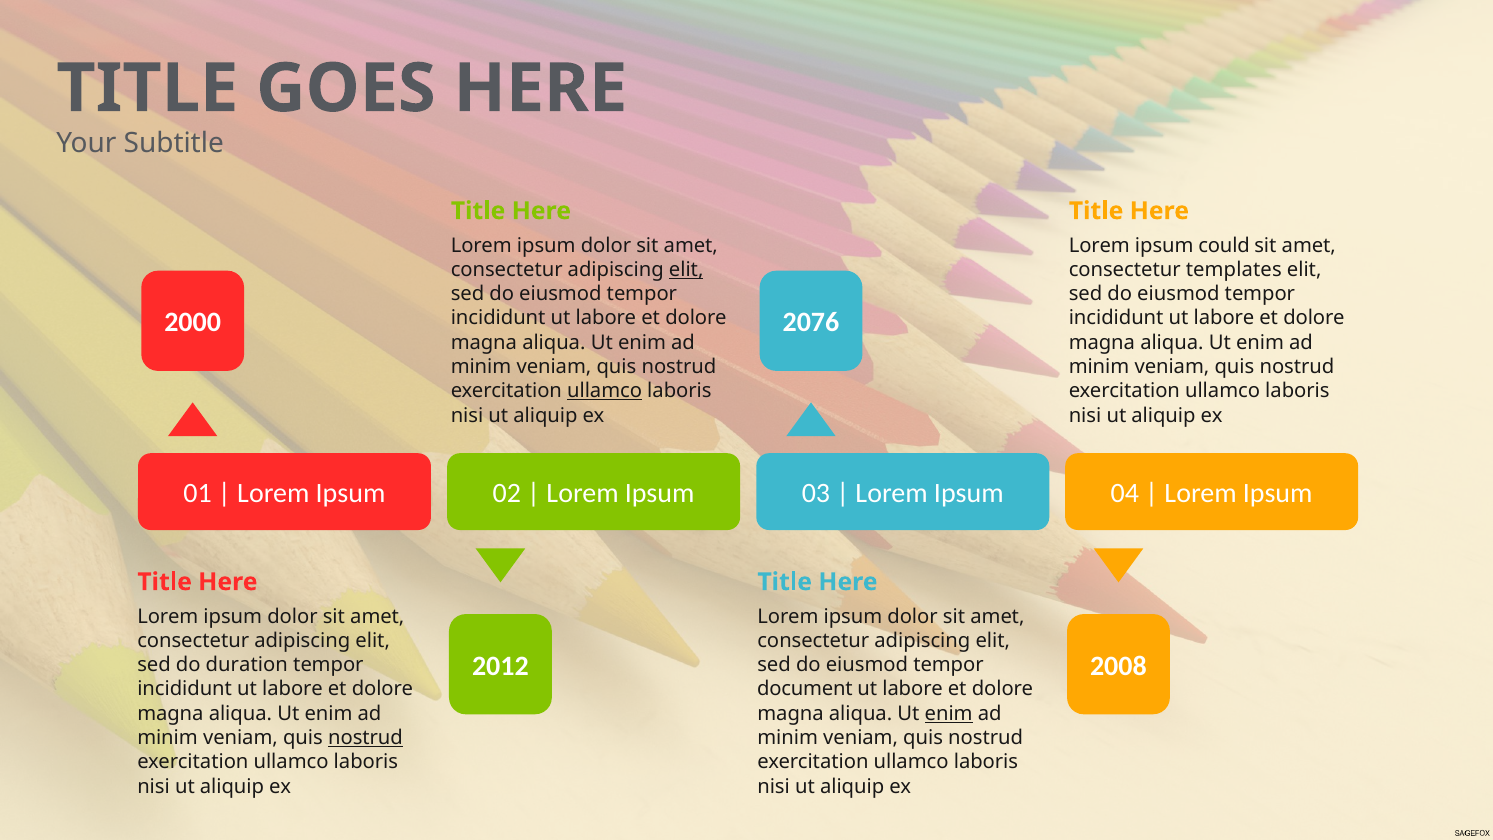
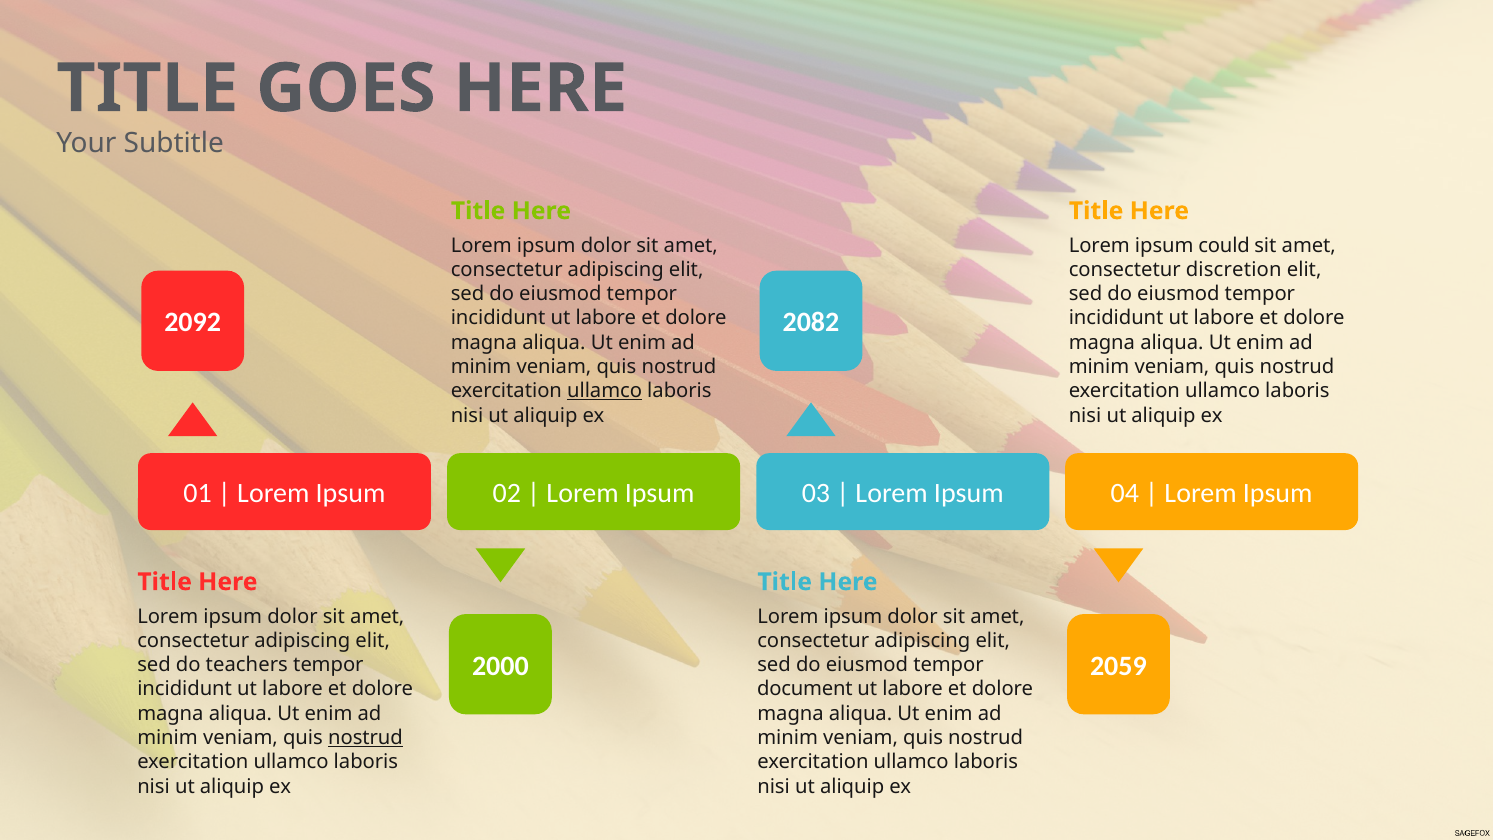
elit underline: present -> none (686, 270)
templates: templates -> discretion (1234, 270)
2000: 2000 -> 2092 (193, 323)
2076: 2076 -> 2082 (811, 323)
2012: 2012 -> 2000 (500, 666)
2008: 2008 -> 2059 (1118, 666)
duration: duration -> teachers (247, 665)
enim underline: present -> none (949, 713)
